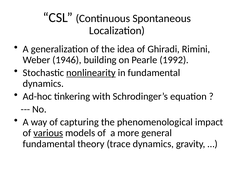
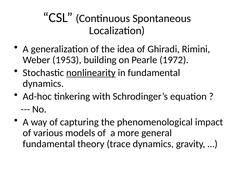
1946: 1946 -> 1953 (67, 60)
1992: 1992 -> 1972 (174, 60)
various underline: present -> none (48, 133)
